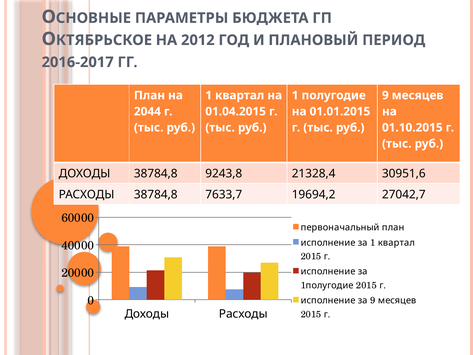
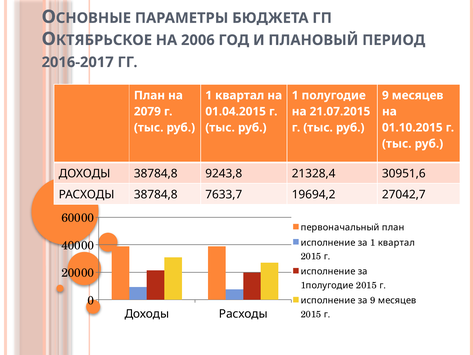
2012: 2012 -> 2006 (198, 40)
2044: 2044 -> 2079 (147, 111)
01.01.2015: 01.01.2015 -> 21.07.2015 (340, 111)
